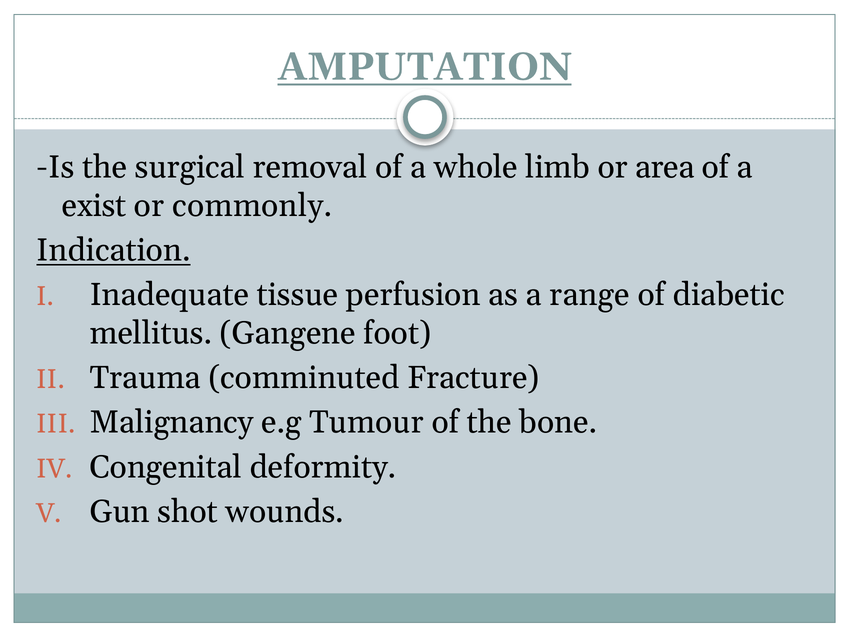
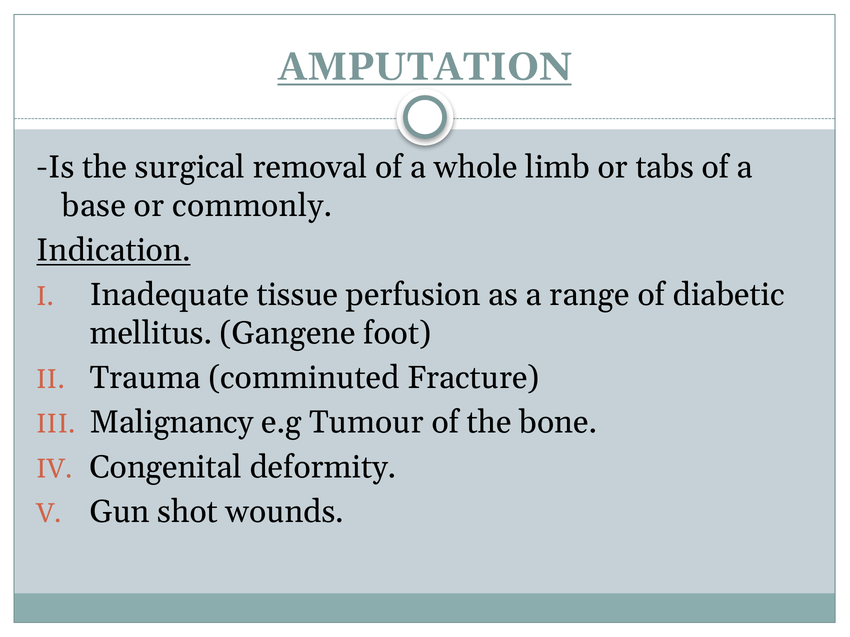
area: area -> tabs (665, 168)
exist: exist -> base (94, 206)
